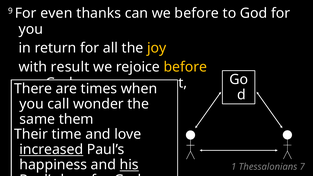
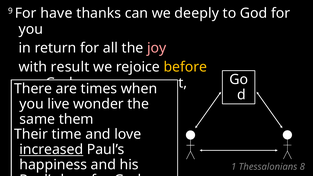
even: even -> have (56, 13)
we before: before -> deeply (197, 13)
joy colour: yellow -> pink (157, 48)
call: call -> live (58, 104)
his underline: present -> none (129, 165)
7: 7 -> 8 (302, 167)
